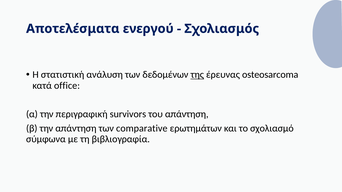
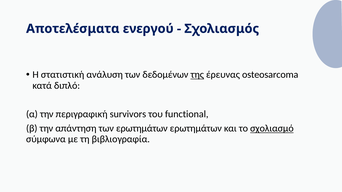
office: office -> διπλό (67, 86)
του απάντηση: απάντηση -> functional (187, 114)
των comparative: comparative -> ερωτημάτων (142, 129)
σχολιασμό underline: none -> present (272, 129)
